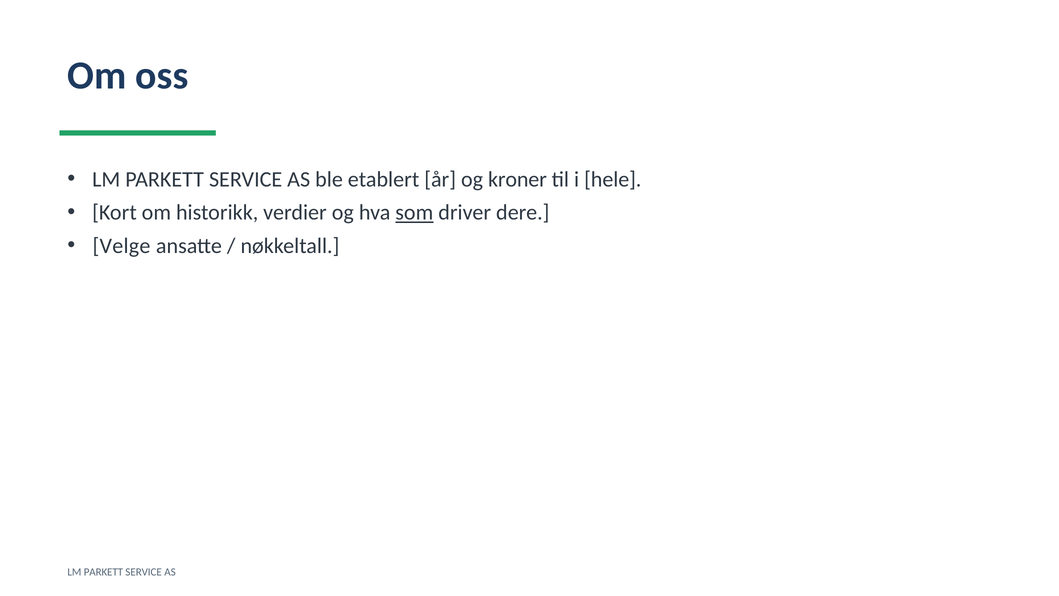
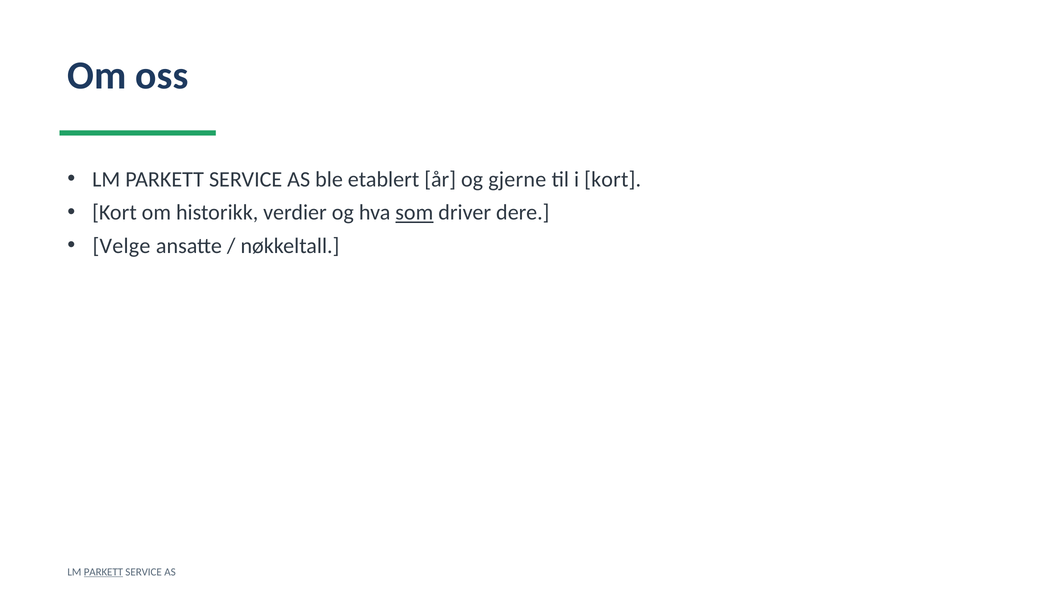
kroner: kroner -> gjerne (517, 179)
i hele: hele -> kort (613, 179)
PARKETT underline: none -> present (103, 572)
